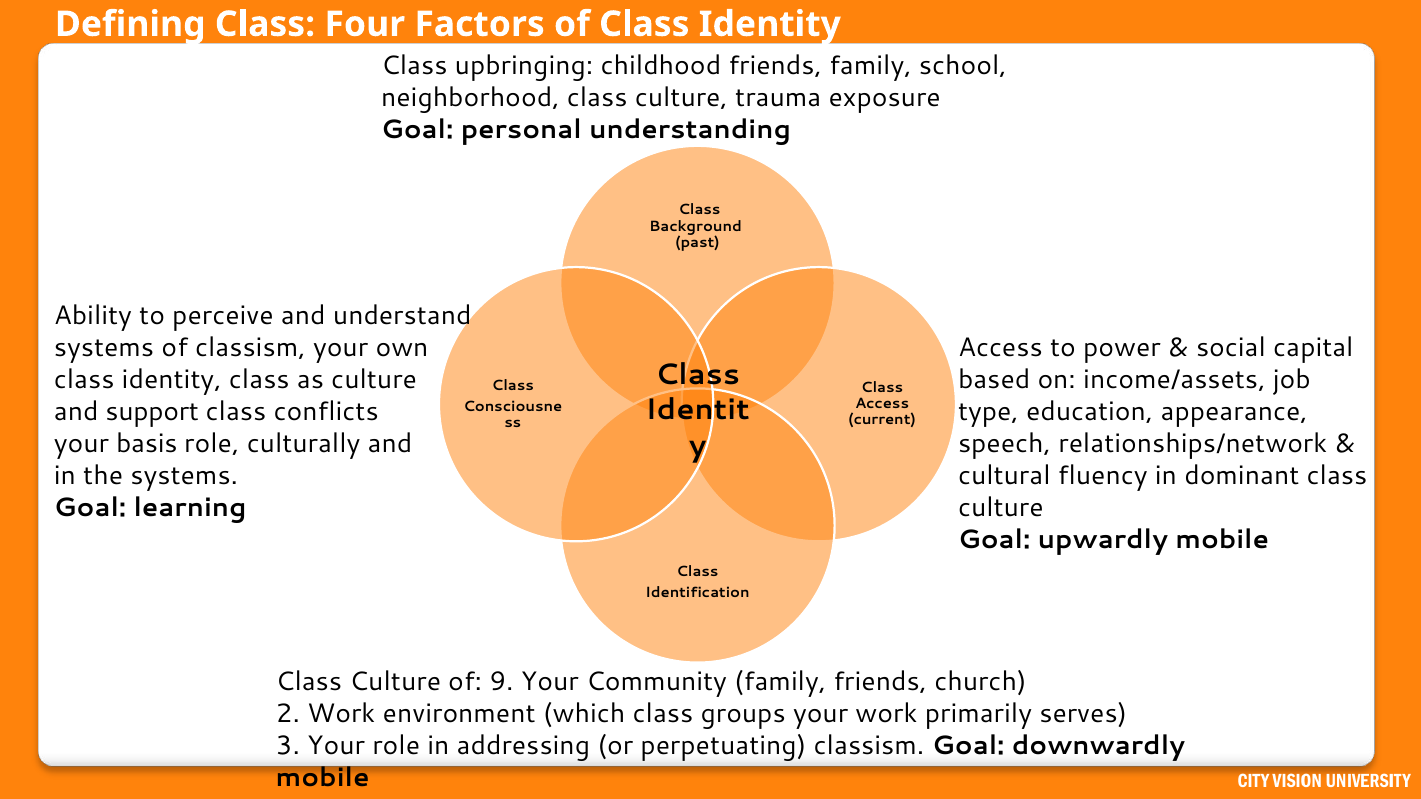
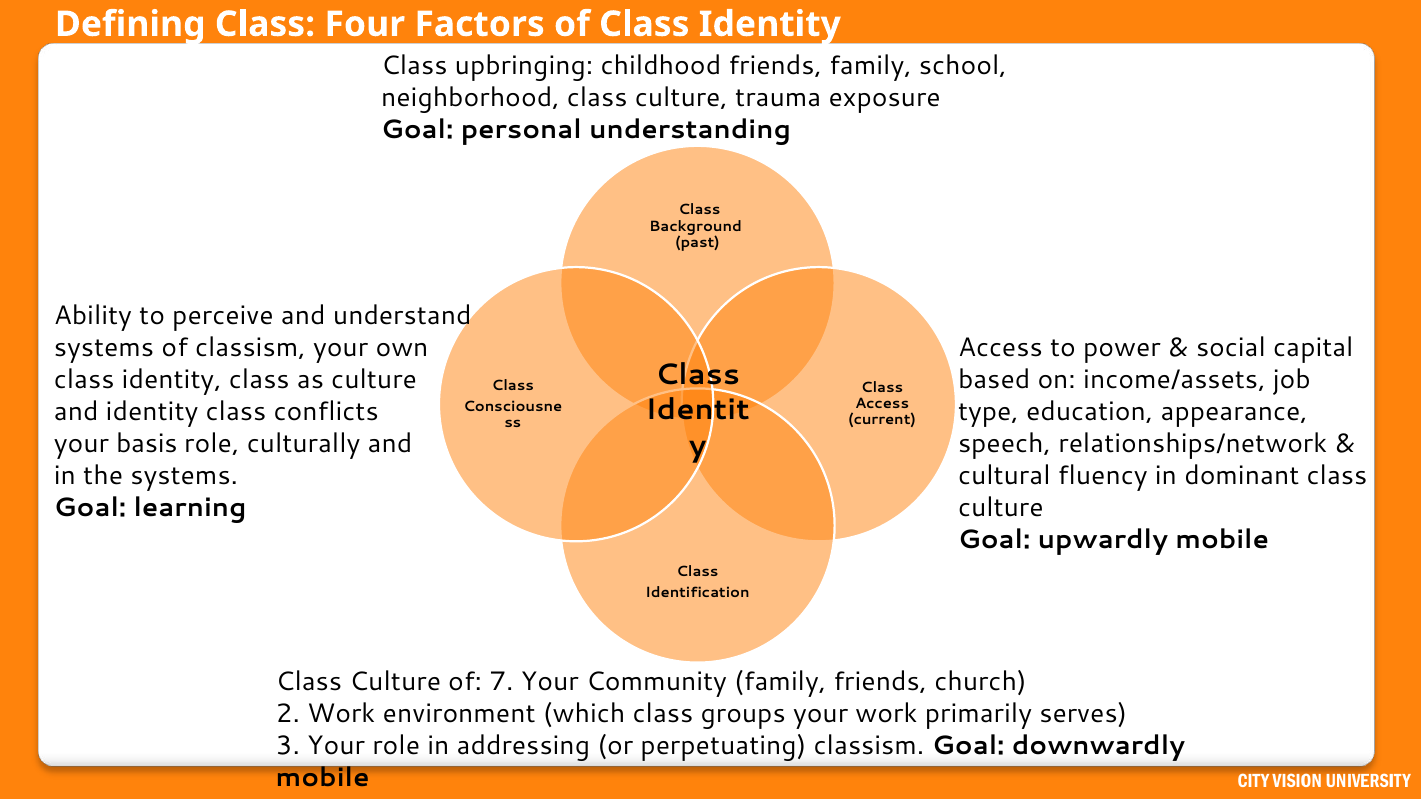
and support: support -> identity (152, 412)
9: 9 -> 7 (501, 682)
